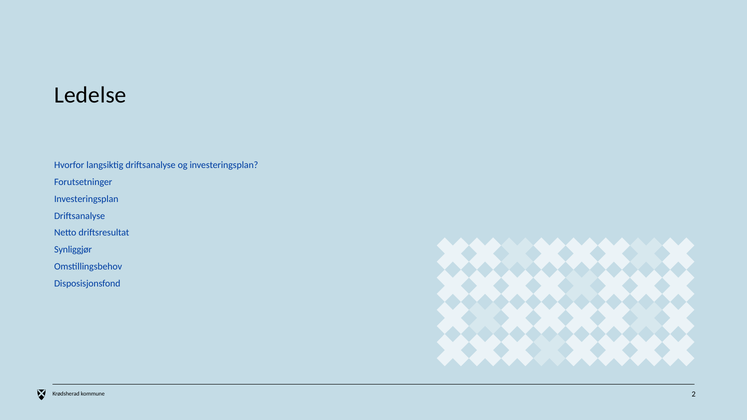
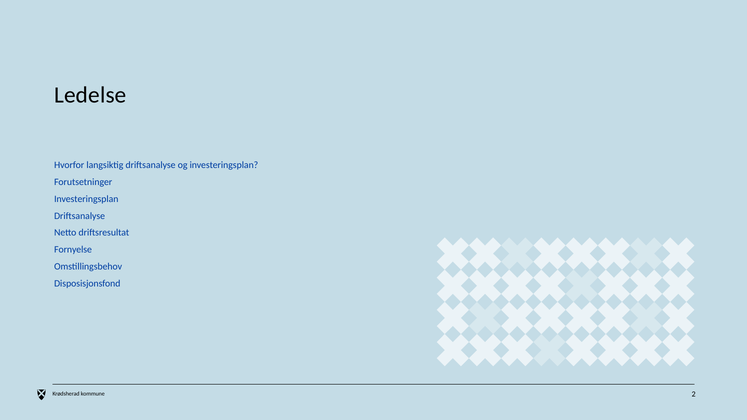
Synliggjør: Synliggjør -> Fornyelse (73, 250)
